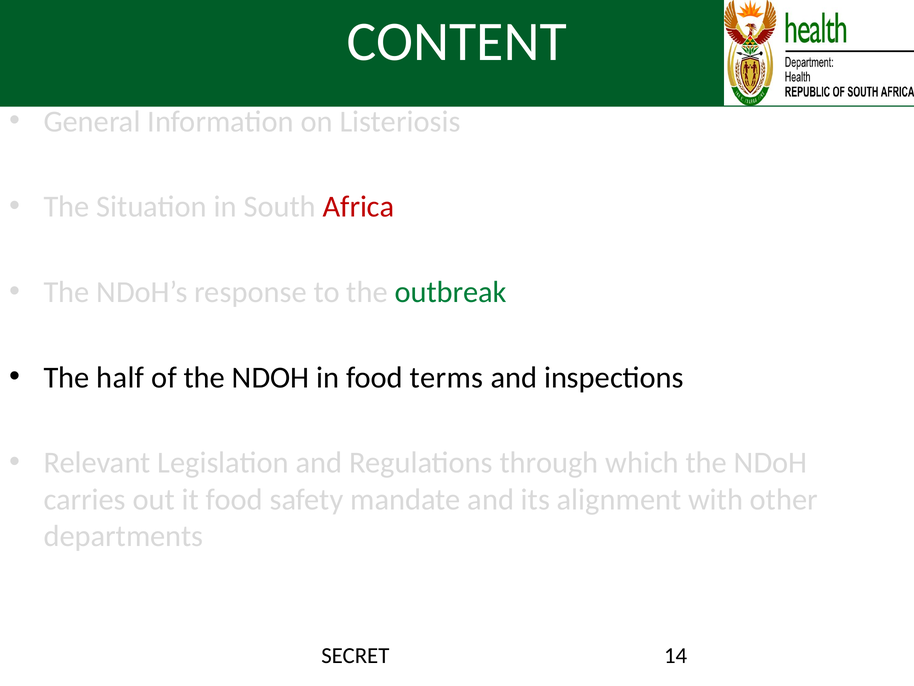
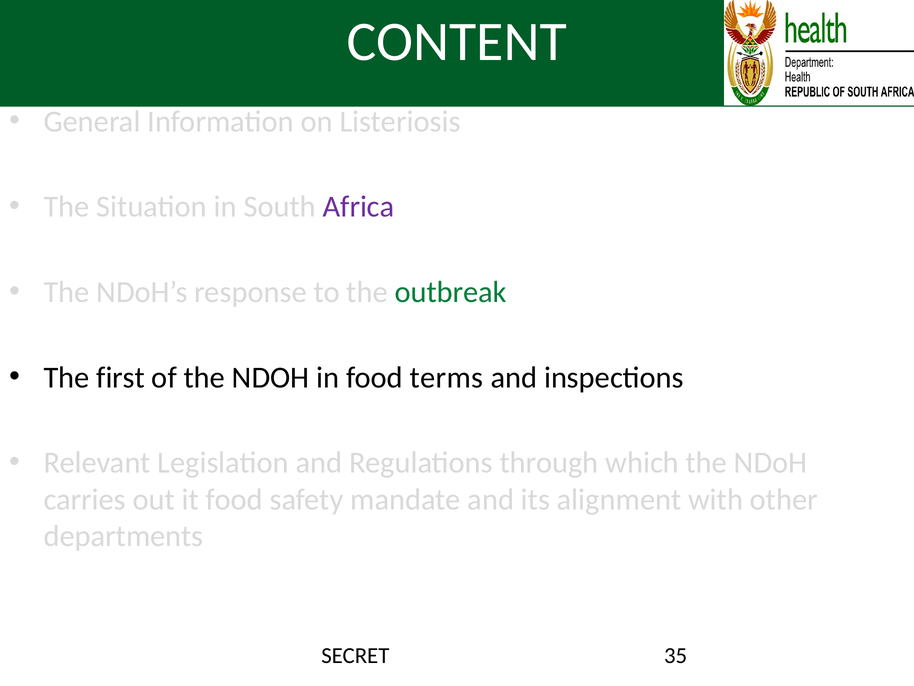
Africa colour: red -> purple (359, 207)
half: half -> first (121, 377)
14: 14 -> 35 (676, 655)
